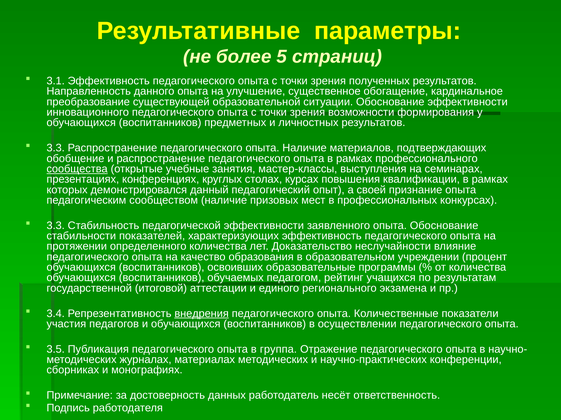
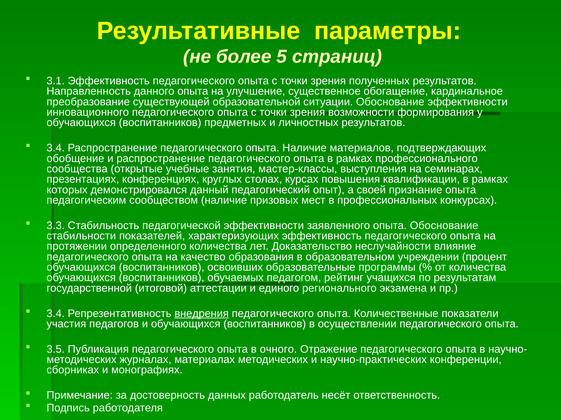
3.3: 3.3 -> 3.4 (56, 148)
сообщества underline: present -> none (77, 169)
группа: группа -> очного (278, 350)
